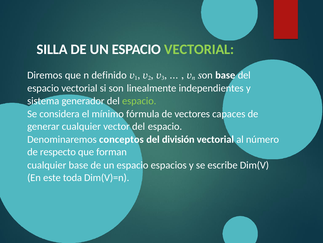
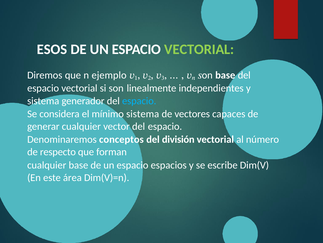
SILLA: SILLA -> ESOS (52, 49)
definido: definido -> ejemplo (109, 75)
espacio colour: light green -> light blue (139, 101)
mínimo fórmula: fórmula -> sistema (143, 114)
toda: toda -> área (72, 177)
